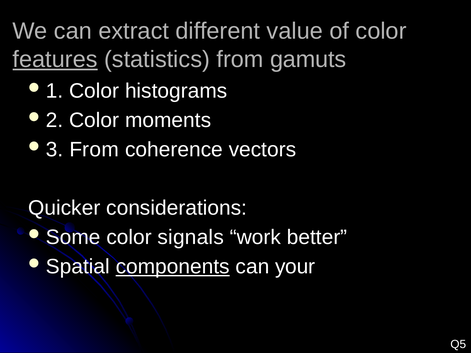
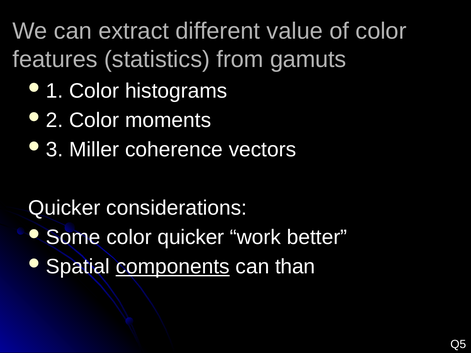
features underline: present -> none (55, 59)
From: From -> Miller (94, 150)
color signals: signals -> quicker (191, 238)
your: your -> than (295, 267)
